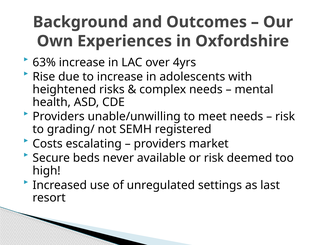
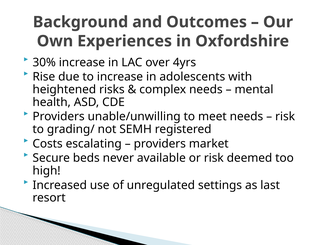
63%: 63% -> 30% (44, 62)
